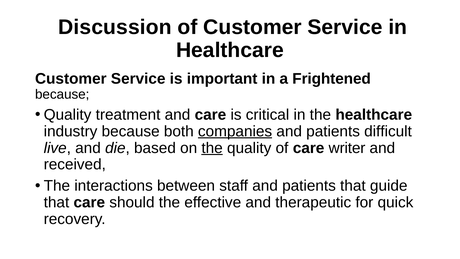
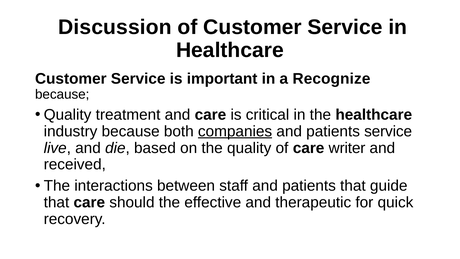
Frightened: Frightened -> Recognize (331, 79)
patients difficult: difficult -> service (388, 131)
the underline: present -> none (212, 148)
